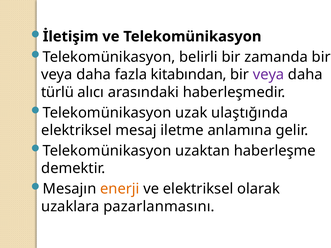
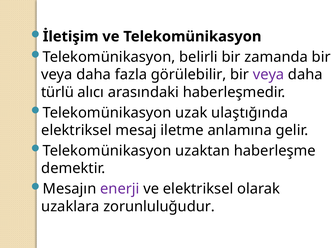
kitabından: kitabından -> görülebilir (189, 75)
enerji colour: orange -> purple (120, 189)
pazarlanmasını: pazarlanmasını -> zorunluluğudur (159, 207)
